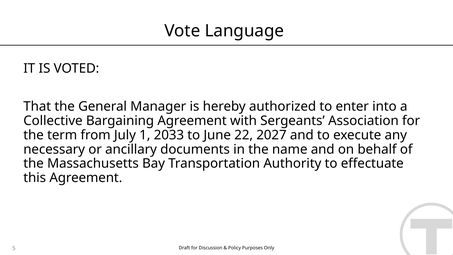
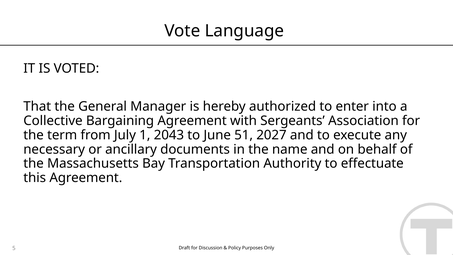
2033: 2033 -> 2043 (169, 135)
22: 22 -> 51 (244, 135)
